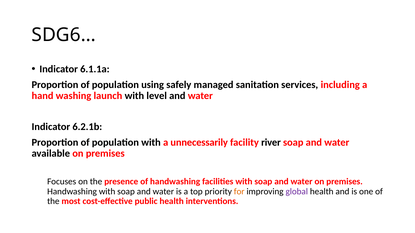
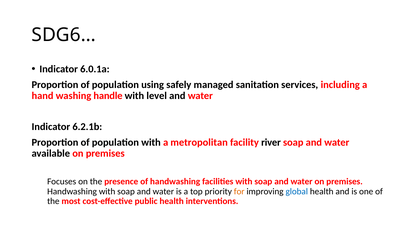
6.1.1a: 6.1.1a -> 6.0.1a (95, 69)
launch: launch -> handle (108, 96)
unnecessarily: unnecessarily -> metropolitan (199, 143)
global colour: purple -> blue (297, 192)
